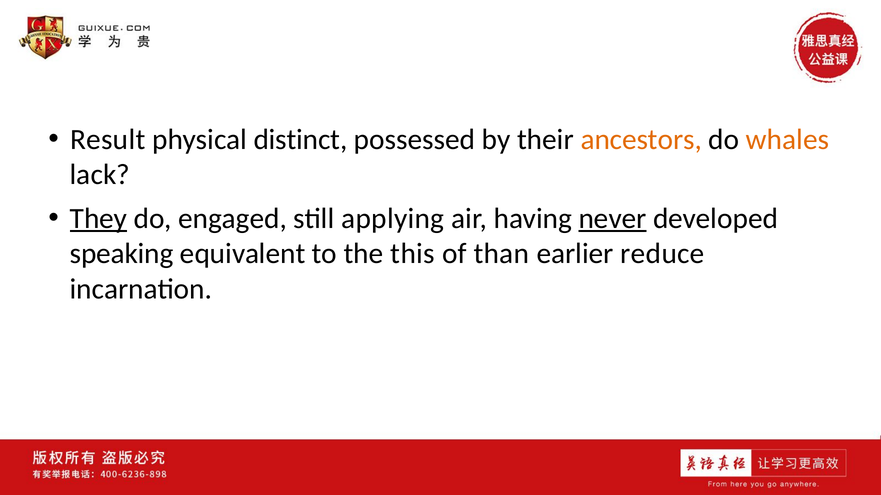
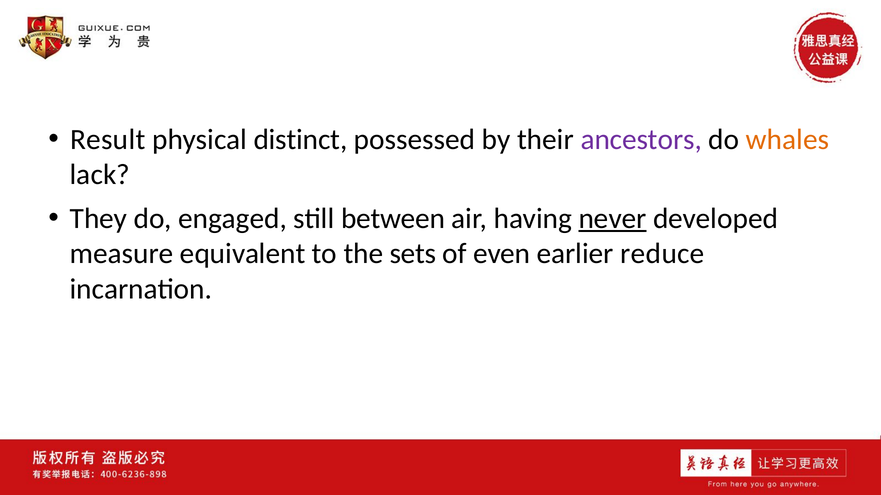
ancestors colour: orange -> purple (641, 140)
They underline: present -> none (99, 219)
applying: applying -> between (393, 219)
speaking: speaking -> measure (122, 254)
this: this -> sets (413, 254)
than: than -> even (502, 254)
